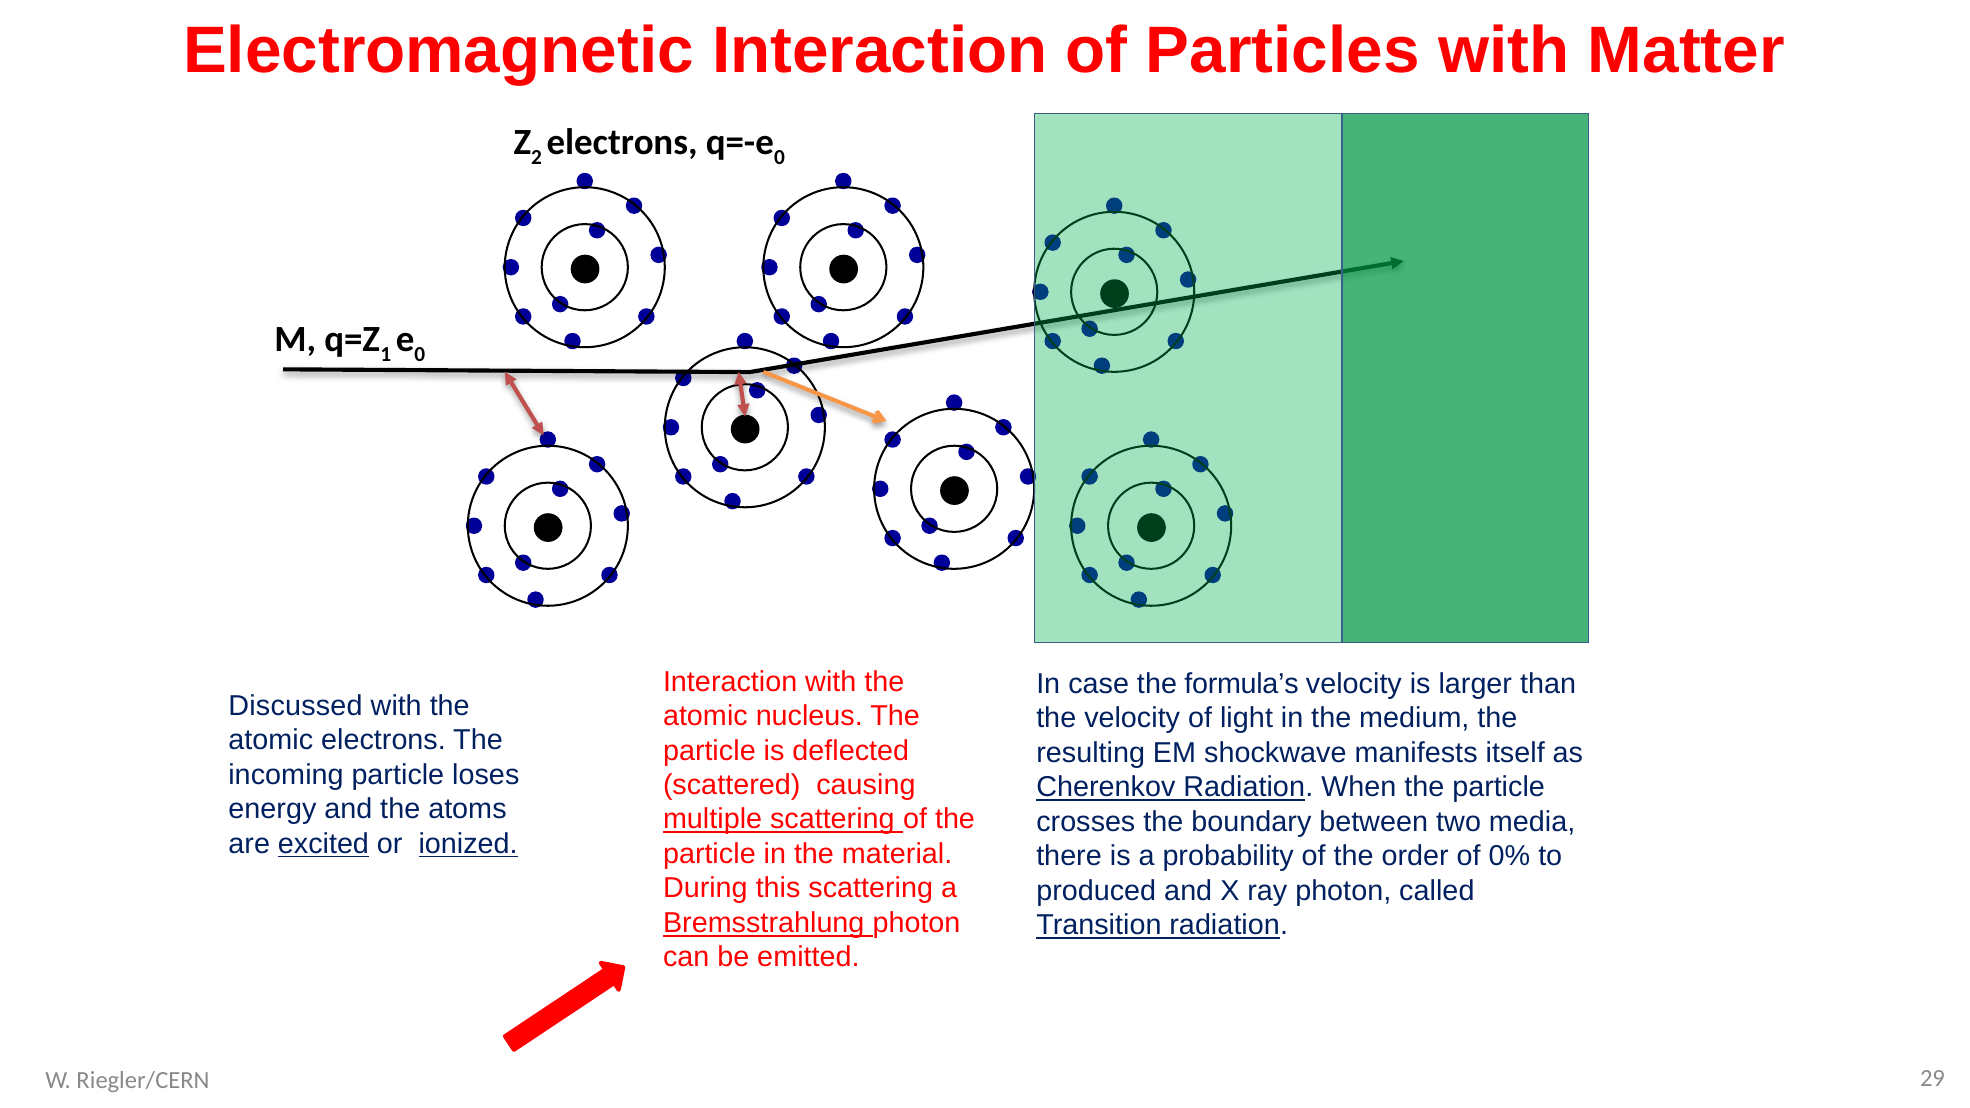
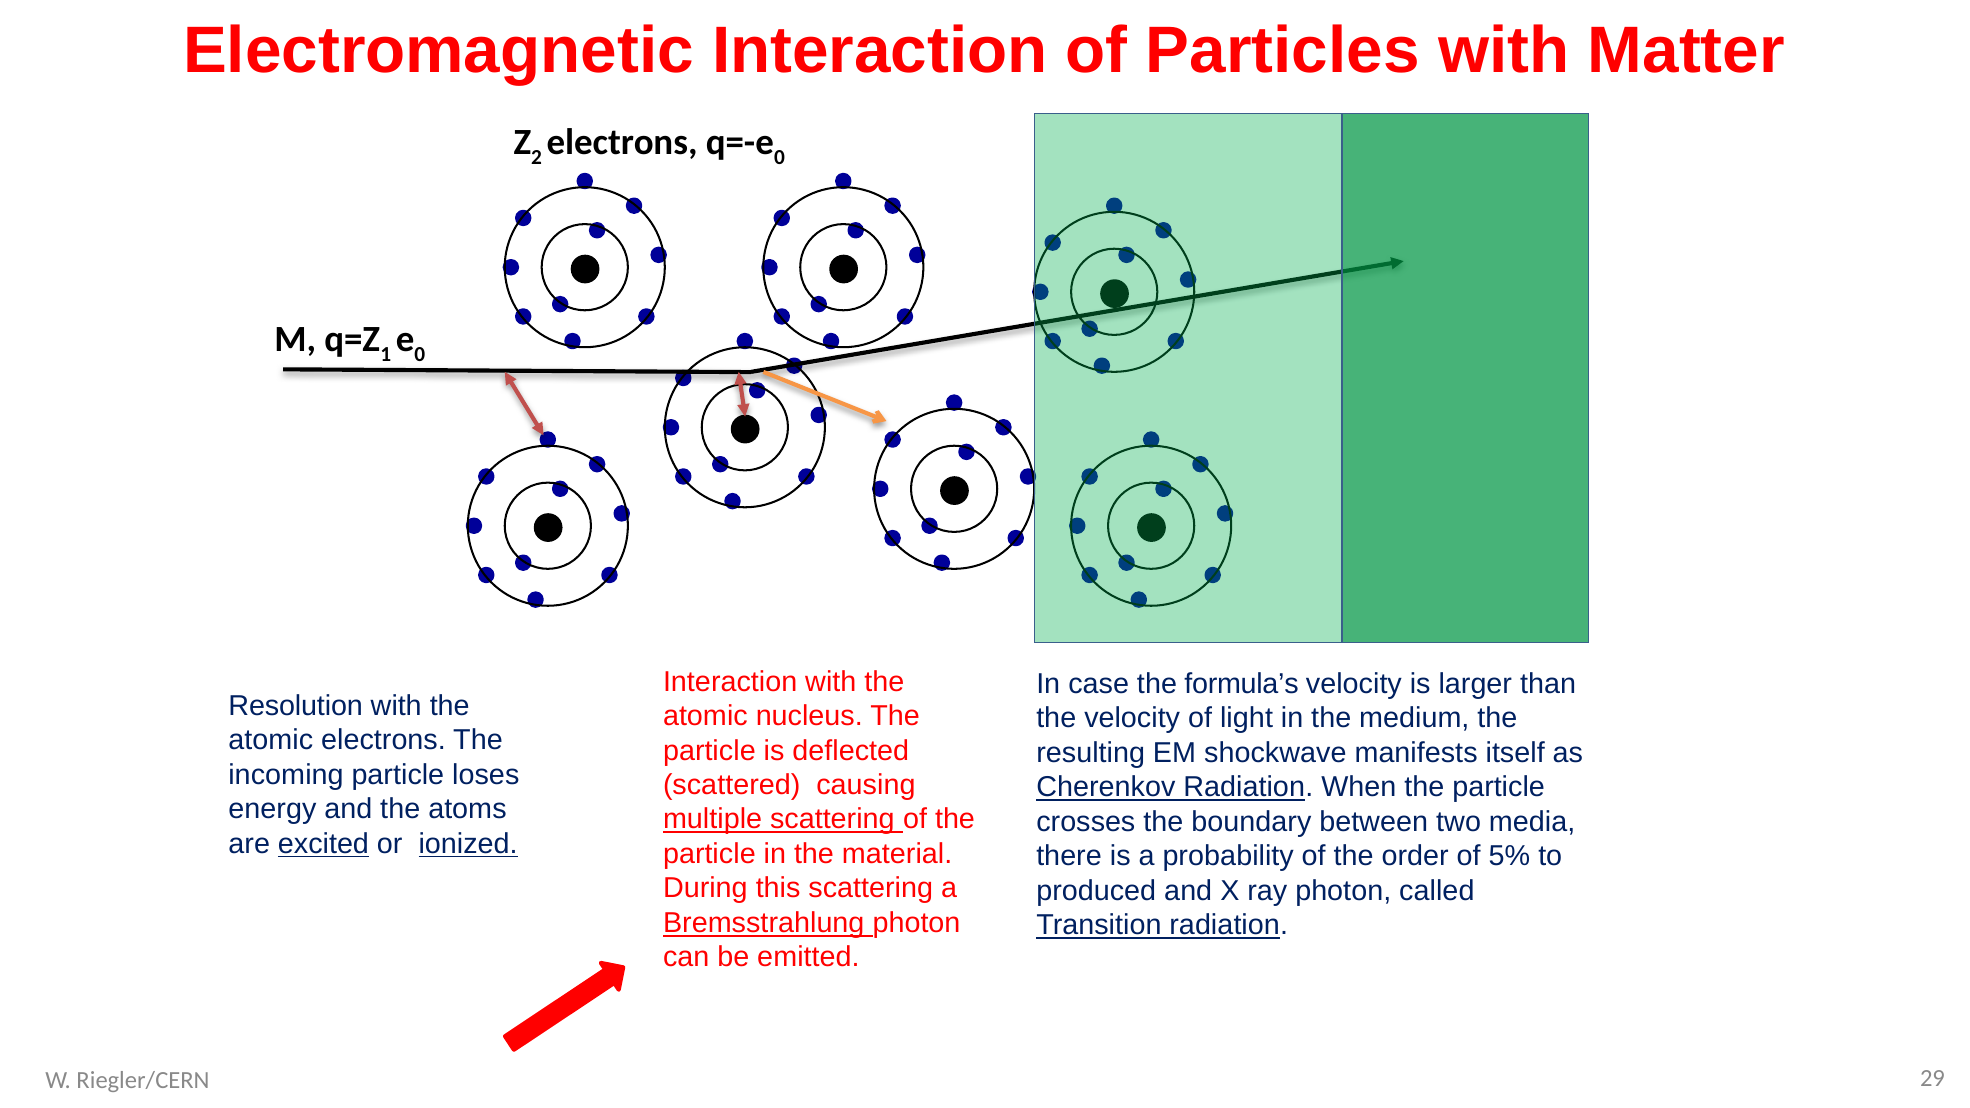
Discussed: Discussed -> Resolution (296, 706)
0%: 0% -> 5% (1509, 856)
